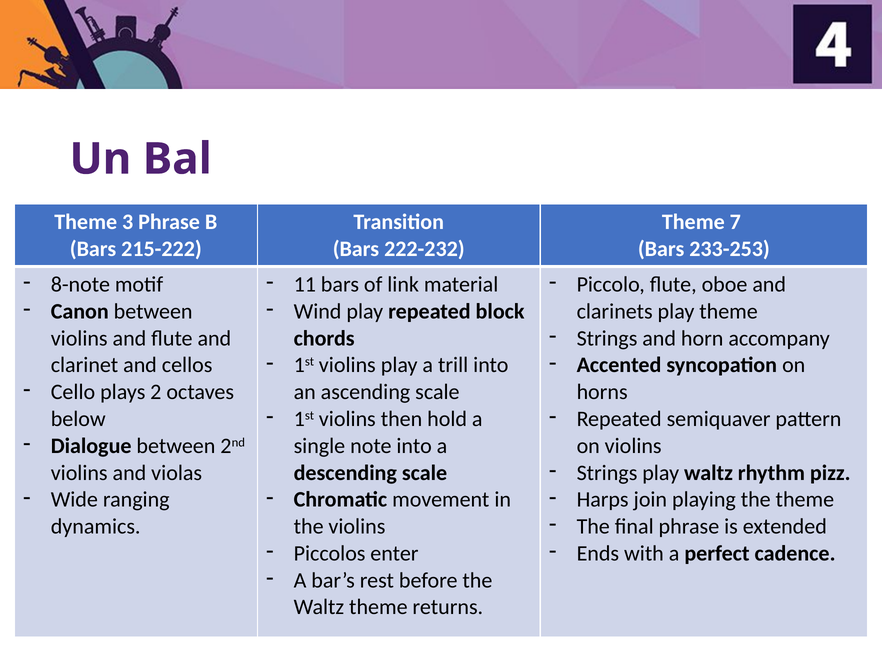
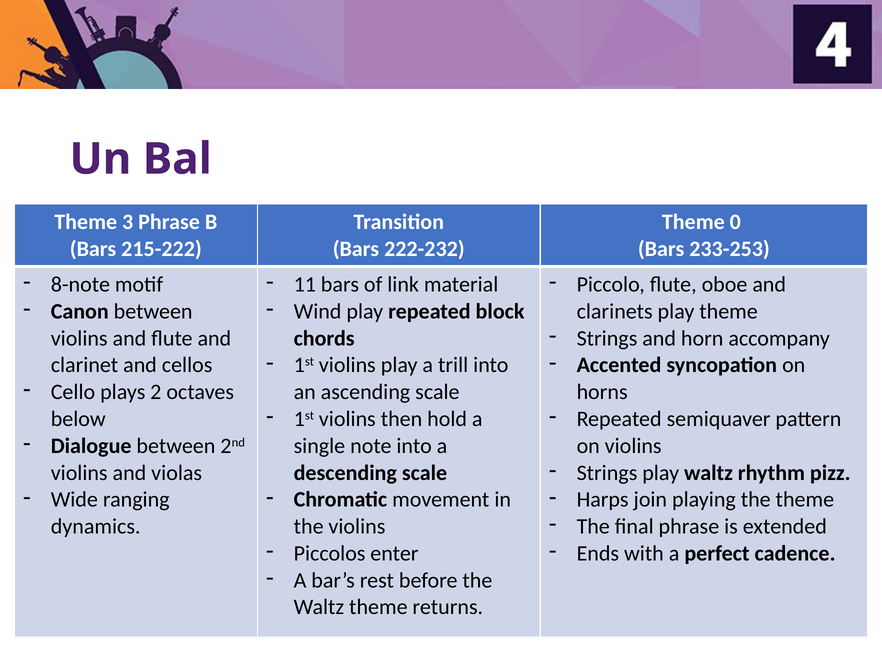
7: 7 -> 0 (735, 222)
